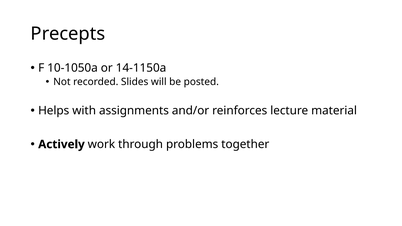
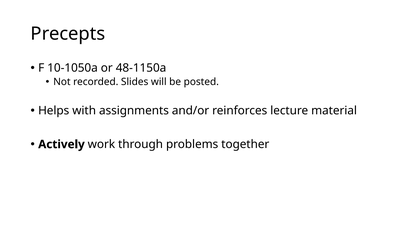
14-1150a: 14-1150a -> 48-1150a (141, 68)
